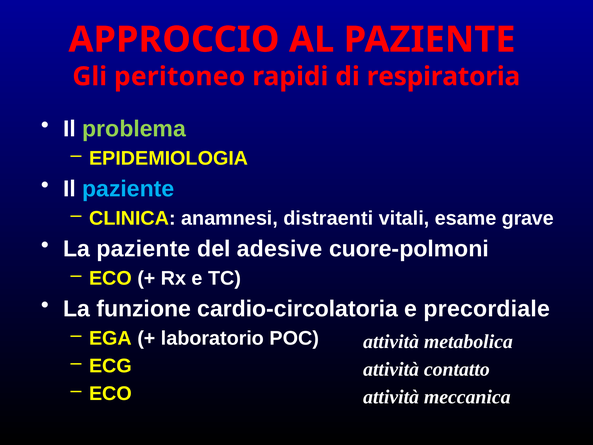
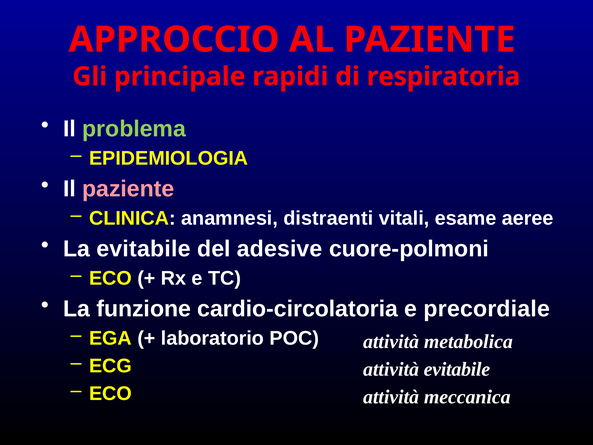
peritoneo: peritoneo -> principale (180, 76)
paziente colour: light blue -> pink (128, 189)
grave: grave -> aeree (528, 218)
La paziente: paziente -> evitabile (144, 249)
attività contatto: contatto -> evitabile (457, 369)
